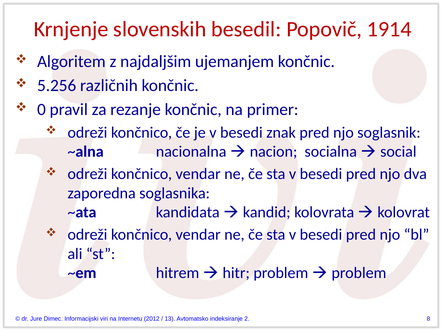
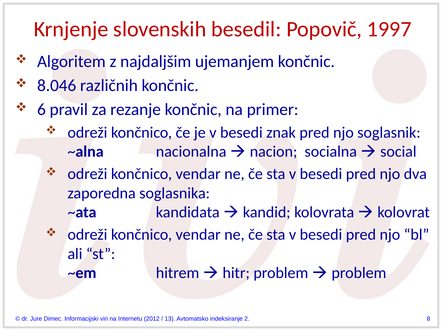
1914: 1914 -> 1997 (389, 29)
5.256: 5.256 -> 8.046 (57, 86)
0: 0 -> 6 (41, 110)
